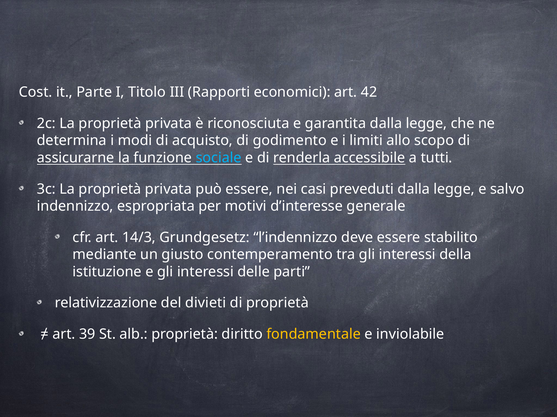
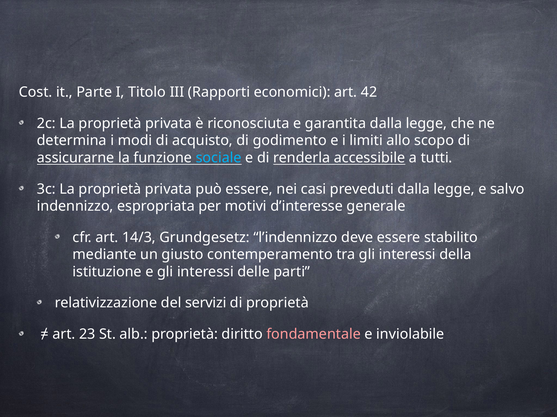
divieti: divieti -> servizi (206, 303)
39: 39 -> 23 (87, 335)
fondamentale colour: yellow -> pink (314, 335)
